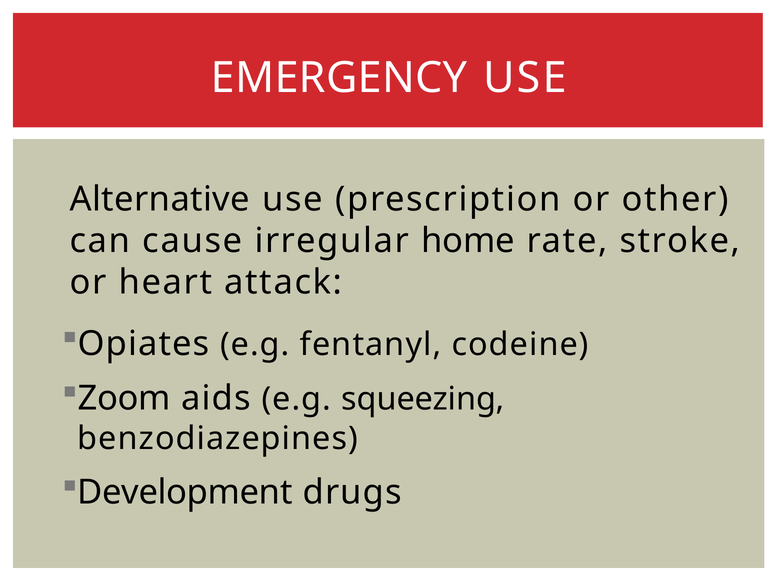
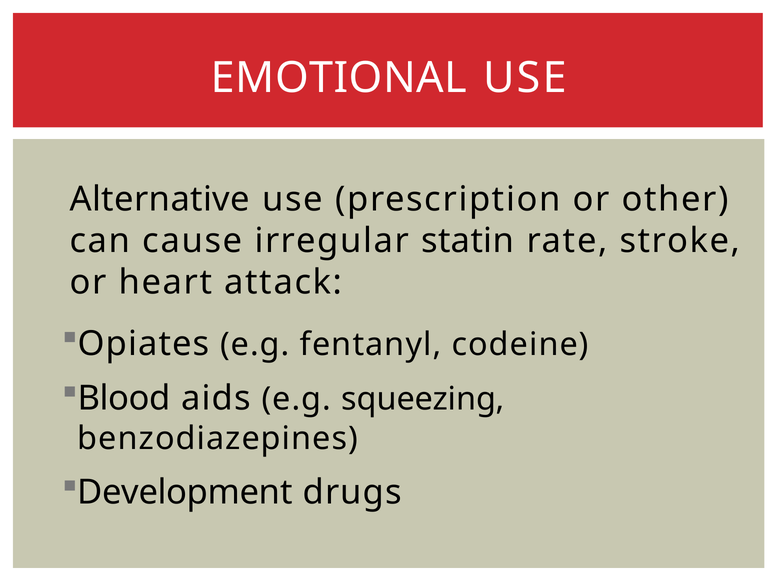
EMERGENCY: EMERGENCY -> EMOTIONAL (339, 78)
home: home -> statin (468, 241)
Zoom: Zoom -> Blood (124, 399)
